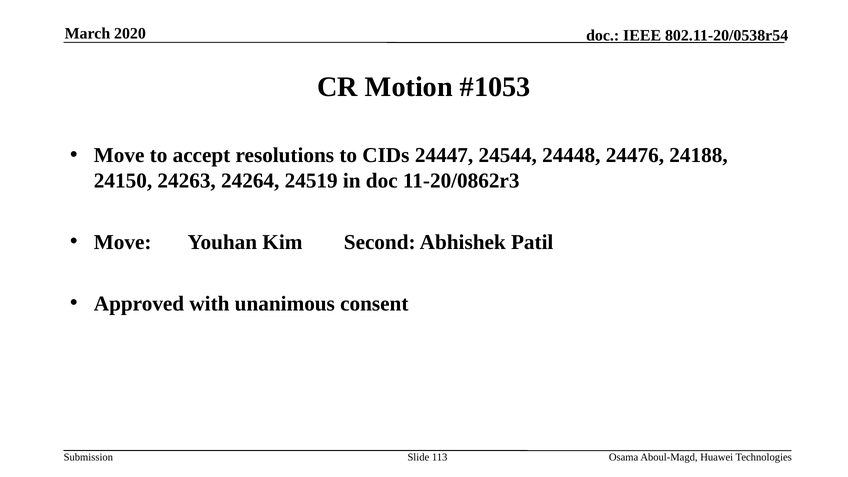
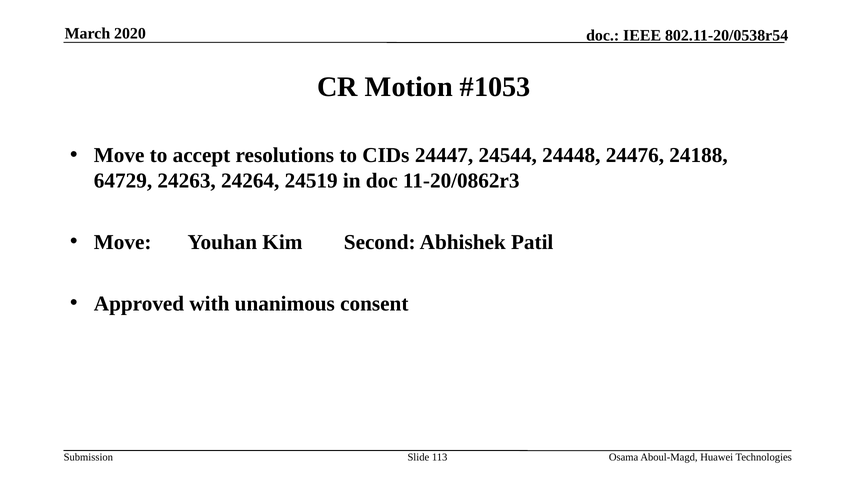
24150: 24150 -> 64729 (123, 181)
